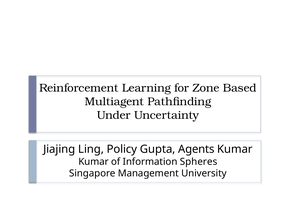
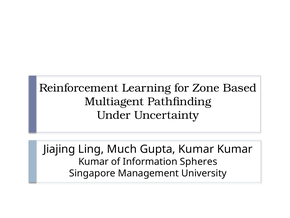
Policy: Policy -> Much (122, 149)
Gupta Agents: Agents -> Kumar (196, 149)
